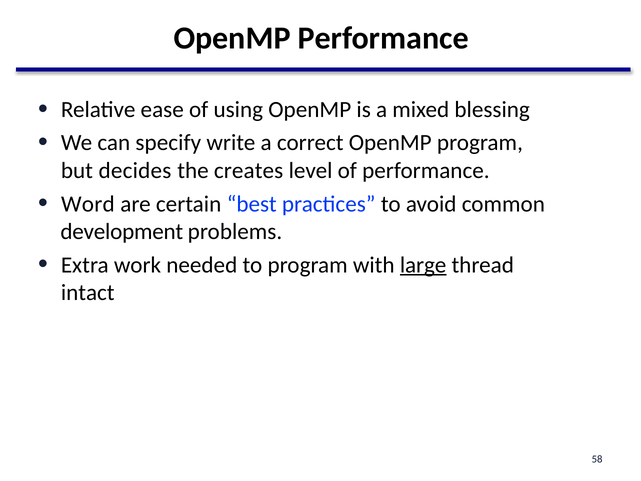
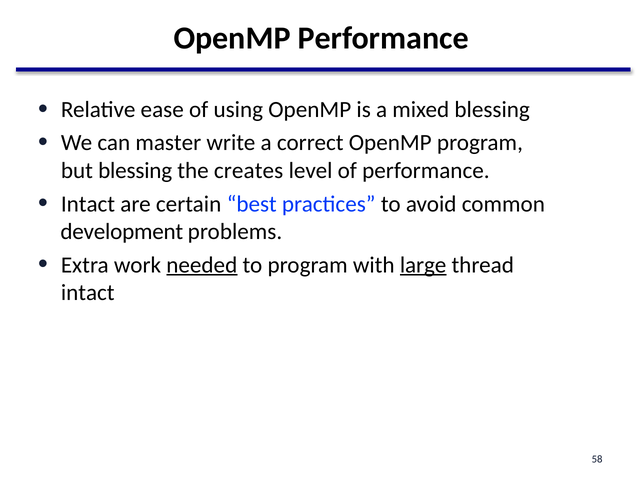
specify: specify -> master (168, 143)
but decides: decides -> blessing (135, 171)
Word: Word -> Intact (88, 204)
needed underline: none -> present (202, 265)
